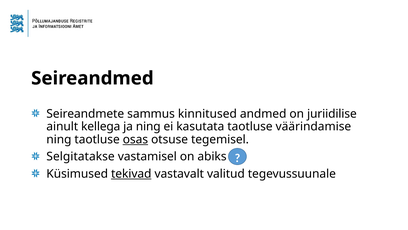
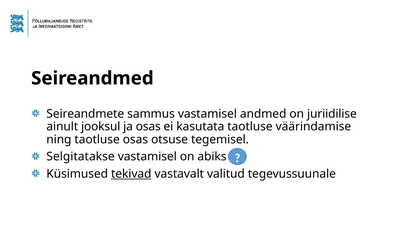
sammus kinnitused: kinnitused -> vastamisel (207, 114)
kellega: kellega -> jooksul (101, 126)
ja ning: ning -> osas (148, 126)
osas underline: present -> none (135, 139)
